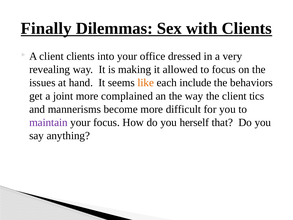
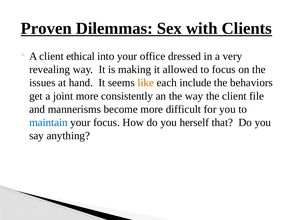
Finally: Finally -> Proven (46, 28)
client clients: clients -> ethical (81, 56)
complained: complained -> consistently (127, 96)
tics: tics -> file (257, 96)
maintain colour: purple -> blue (48, 122)
